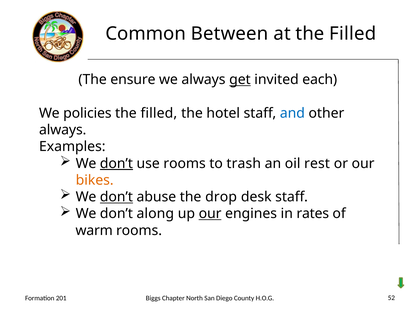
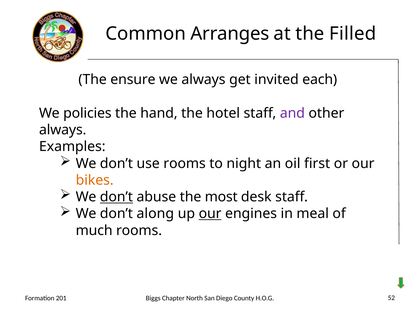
Between: Between -> Arranges (230, 34)
get underline: present -> none (240, 80)
filled: filled -> hand (159, 113)
and colour: blue -> purple (292, 113)
don’t underline: present -> none (116, 164)
trash: trash -> night (244, 164)
rest: rest -> first (317, 164)
drop: drop -> most (221, 197)
rates: rates -> meal (313, 214)
warm: warm -> much (94, 231)
